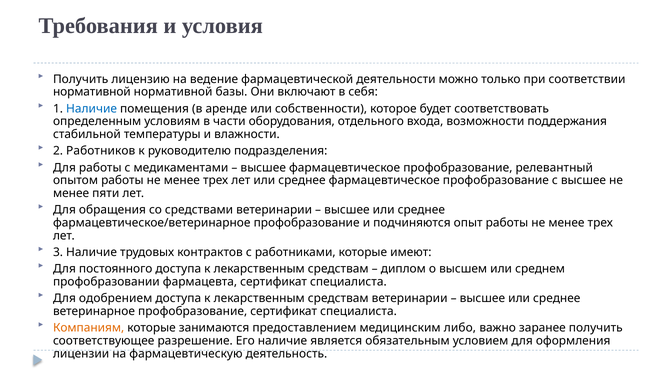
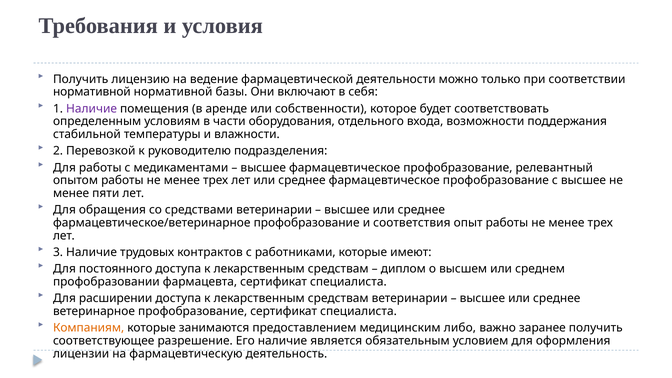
Наличие colour: blue -> purple (92, 109)
Работников: Работников -> Перевозкой (101, 151)
подчиняются: подчиняются -> соответствия (412, 223)
одобрением: одобрением -> расширении (116, 298)
